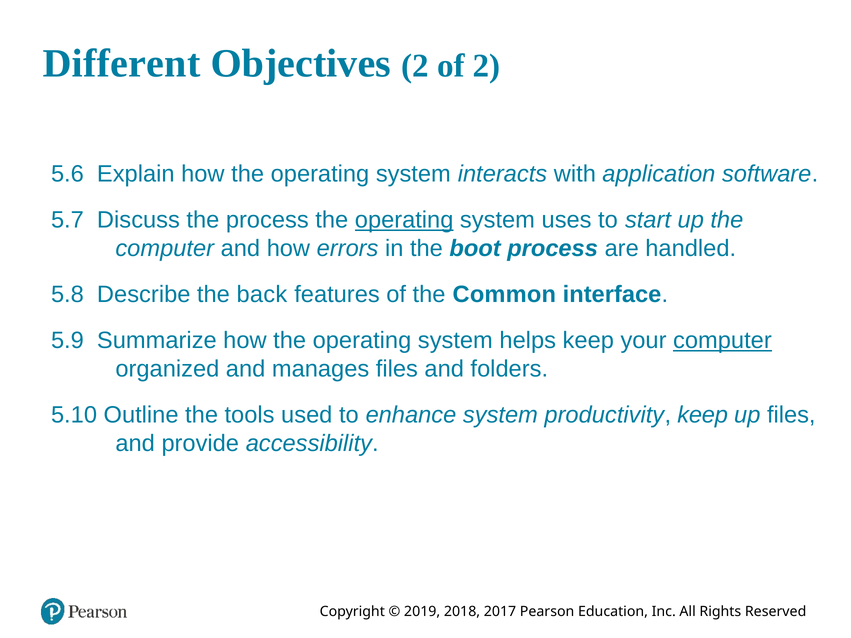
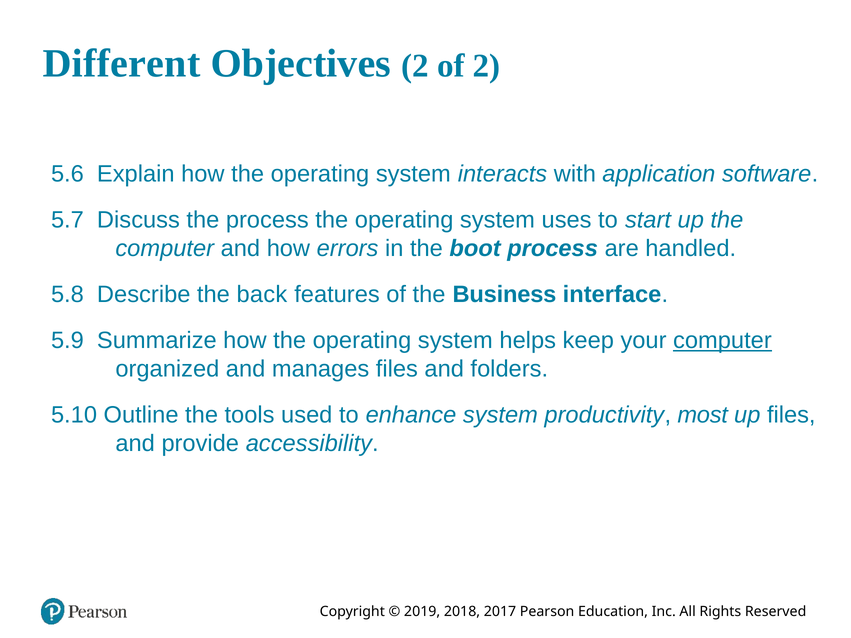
operating underline: present -> none (404, 220)
Common: Common -> Business (504, 295)
productivity keep: keep -> most (703, 415)
